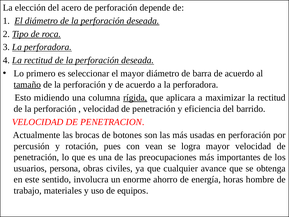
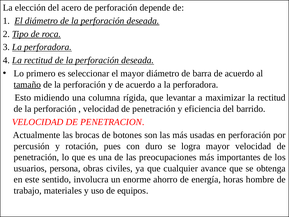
rígida underline: present -> none (135, 98)
aplicara: aplicara -> levantar (181, 98)
vean: vean -> duro (154, 146)
